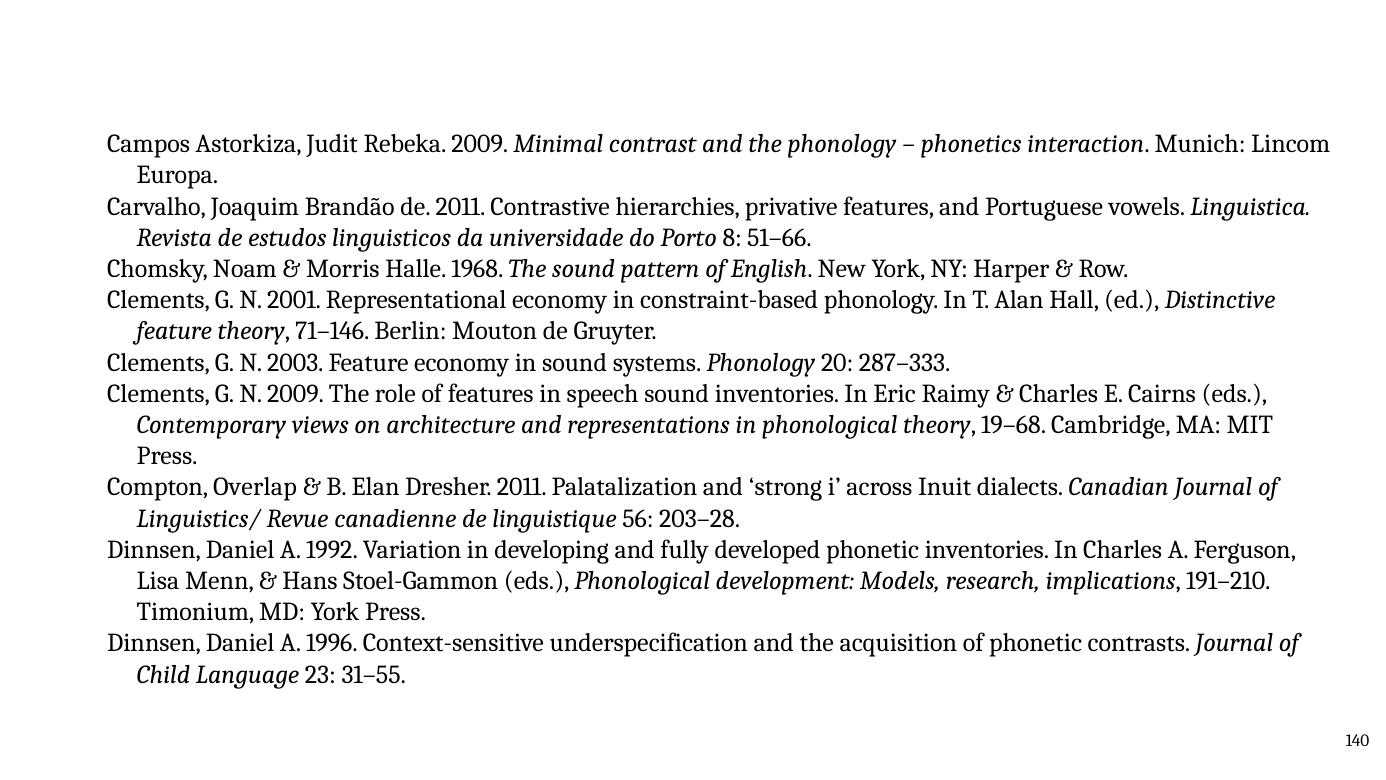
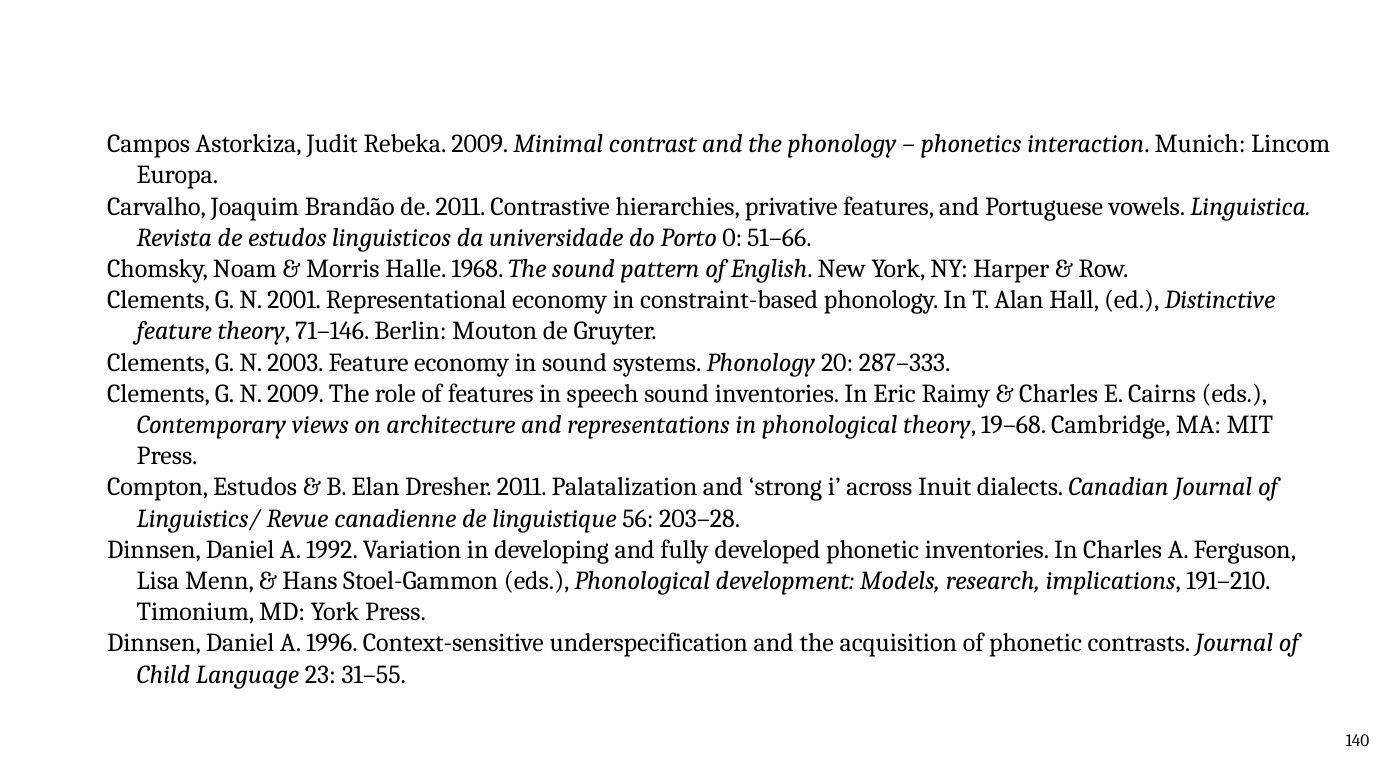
8: 8 -> 0 (732, 238)
Compton Overlap: Overlap -> Estudos (255, 487)
